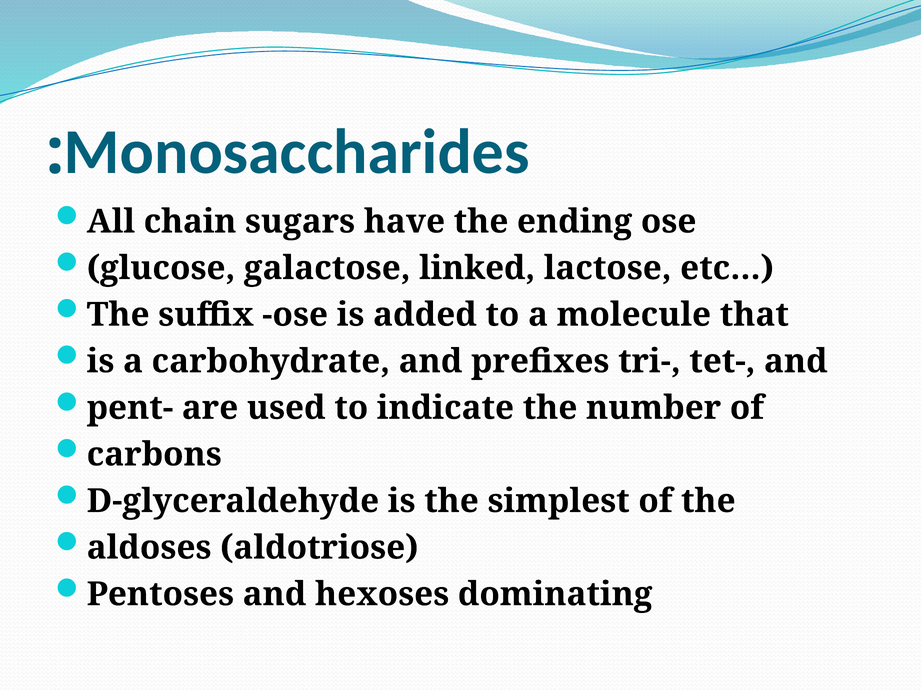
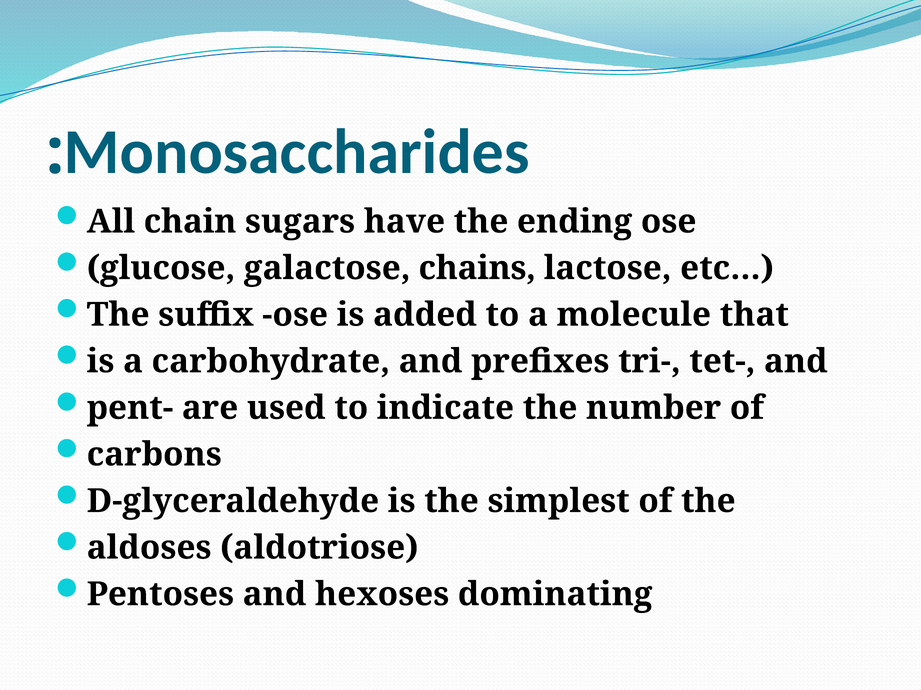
linked: linked -> chains (477, 268)
